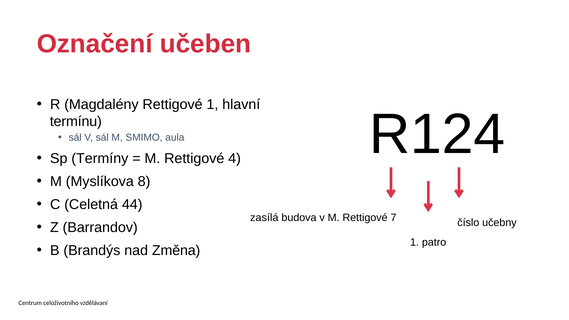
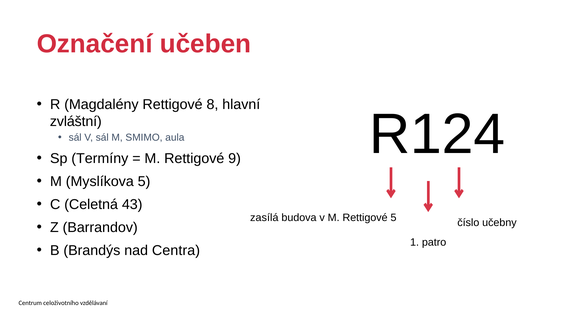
Rettigové 1: 1 -> 8 (212, 104)
termínu: termínu -> zvláštní (76, 122)
4: 4 -> 9 (235, 158)
Myslíkova 8: 8 -> 5 (144, 181)
44: 44 -> 43 (132, 204)
Rettigové 7: 7 -> 5 (393, 218)
Změna: Změna -> Centra (176, 250)
